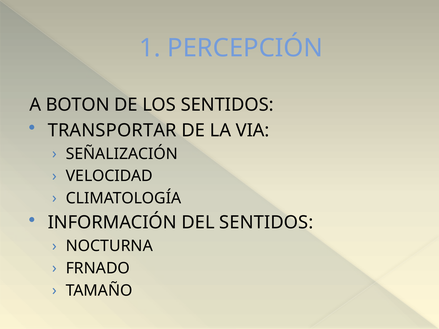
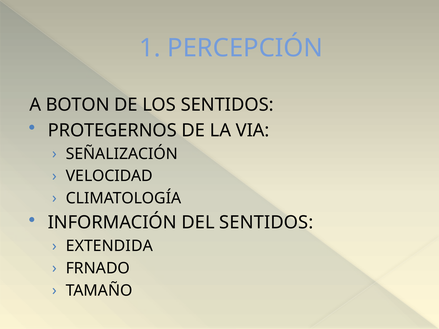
TRANSPORTAR: TRANSPORTAR -> PROTEGERNOS (112, 130)
NOCTURNA: NOCTURNA -> EXTENDIDA (109, 246)
